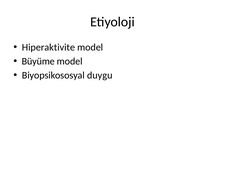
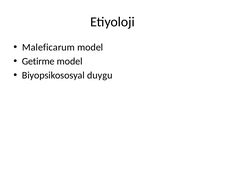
Hiperaktivite: Hiperaktivite -> Maleficarum (48, 47)
Büyüme: Büyüme -> Getirme (38, 61)
